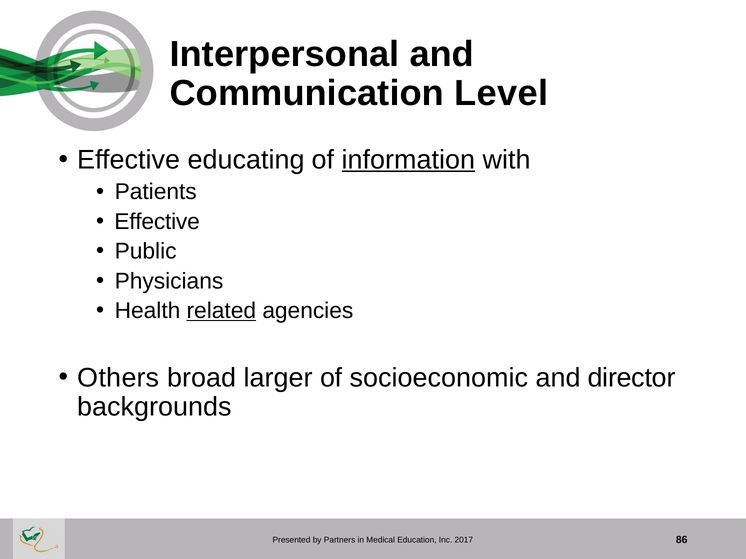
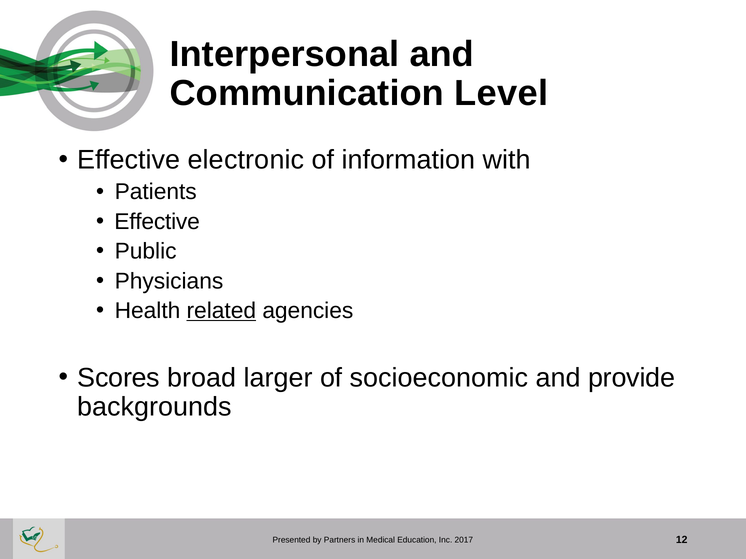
educating: educating -> electronic (246, 160)
information underline: present -> none (409, 160)
Others: Others -> Scores (119, 378)
director: director -> provide (632, 378)
86: 86 -> 12 (682, 540)
